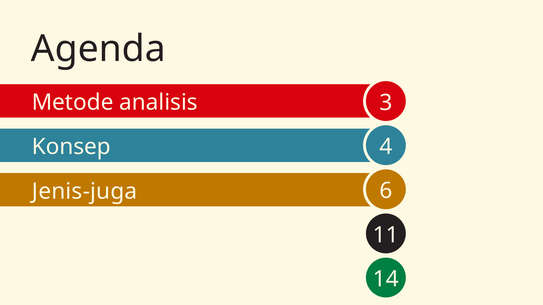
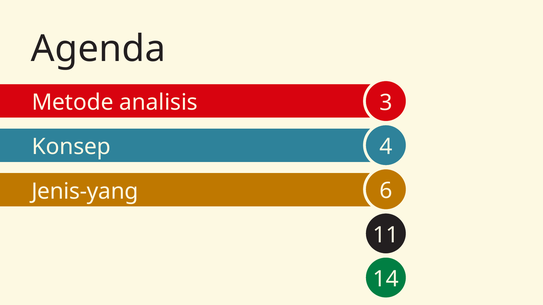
Jenis-juga: Jenis-juga -> Jenis-yang (85, 192)
